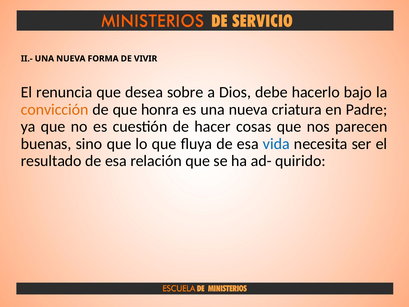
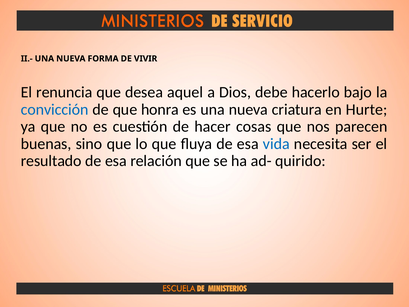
sobre: sobre -> aquel (185, 92)
convicción colour: orange -> blue (55, 109)
Padre: Padre -> Hurte (367, 109)
